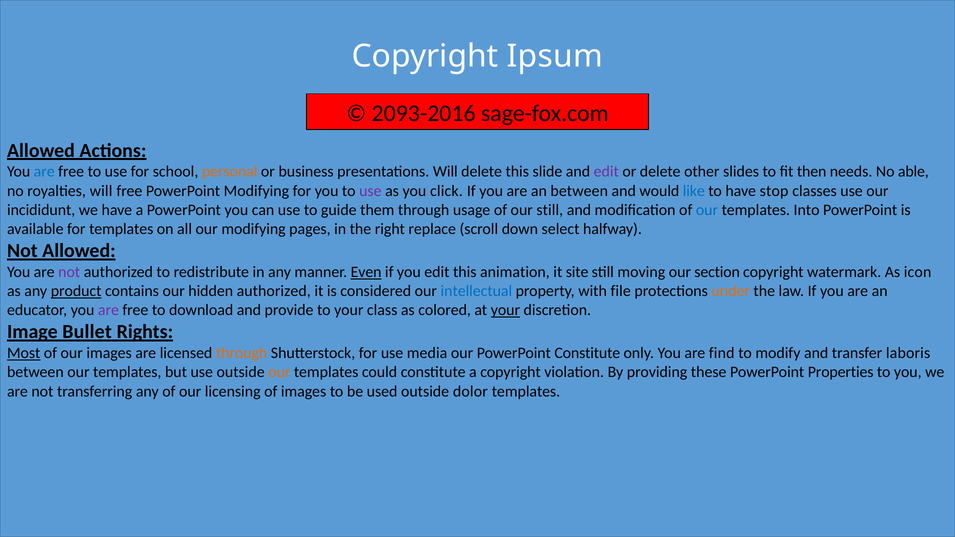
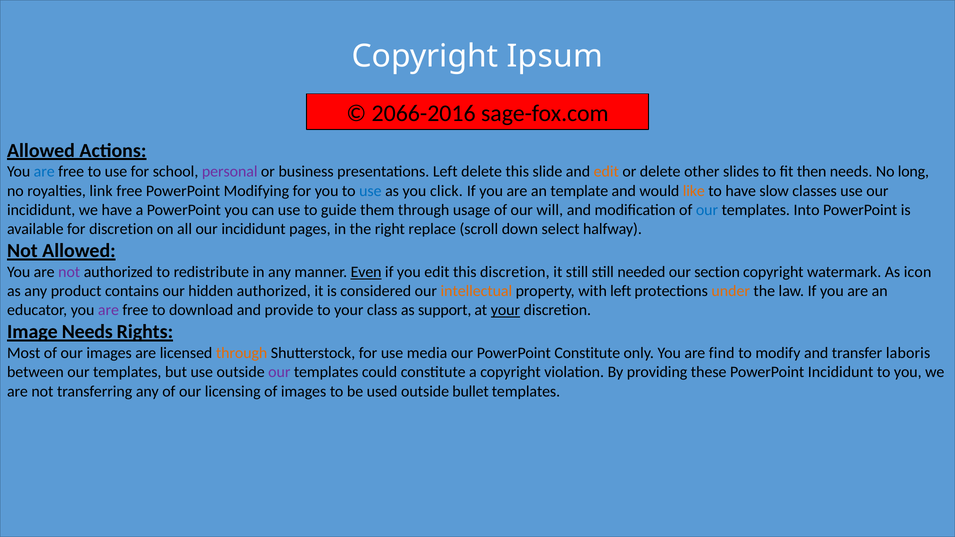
2093-2016: 2093-2016 -> 2066-2016 (424, 113)
personal colour: orange -> purple (230, 172)
presentations Will: Will -> Left (445, 172)
edit colour: purple -> orange (606, 172)
able: able -> long (913, 172)
royalties will: will -> link (101, 191)
use colour: purple -> blue (370, 191)
an between: between -> template (579, 191)
like colour: blue -> orange (694, 191)
stop: stop -> slow (774, 191)
our still: still -> will (550, 210)
for templates: templates -> discretion (121, 229)
all our modifying: modifying -> incididunt (254, 229)
this animation: animation -> discretion (515, 272)
it site: site -> still (577, 272)
moving: moving -> needed (641, 272)
product underline: present -> none (76, 291)
intellectual colour: blue -> orange (476, 291)
with file: file -> left (621, 291)
colored: colored -> support (445, 310)
Image Bullet: Bullet -> Needs (87, 332)
Most underline: present -> none (24, 353)
our colour: orange -> purple (279, 372)
PowerPoint Properties: Properties -> Incididunt (841, 372)
dolor: dolor -> bullet (471, 391)
